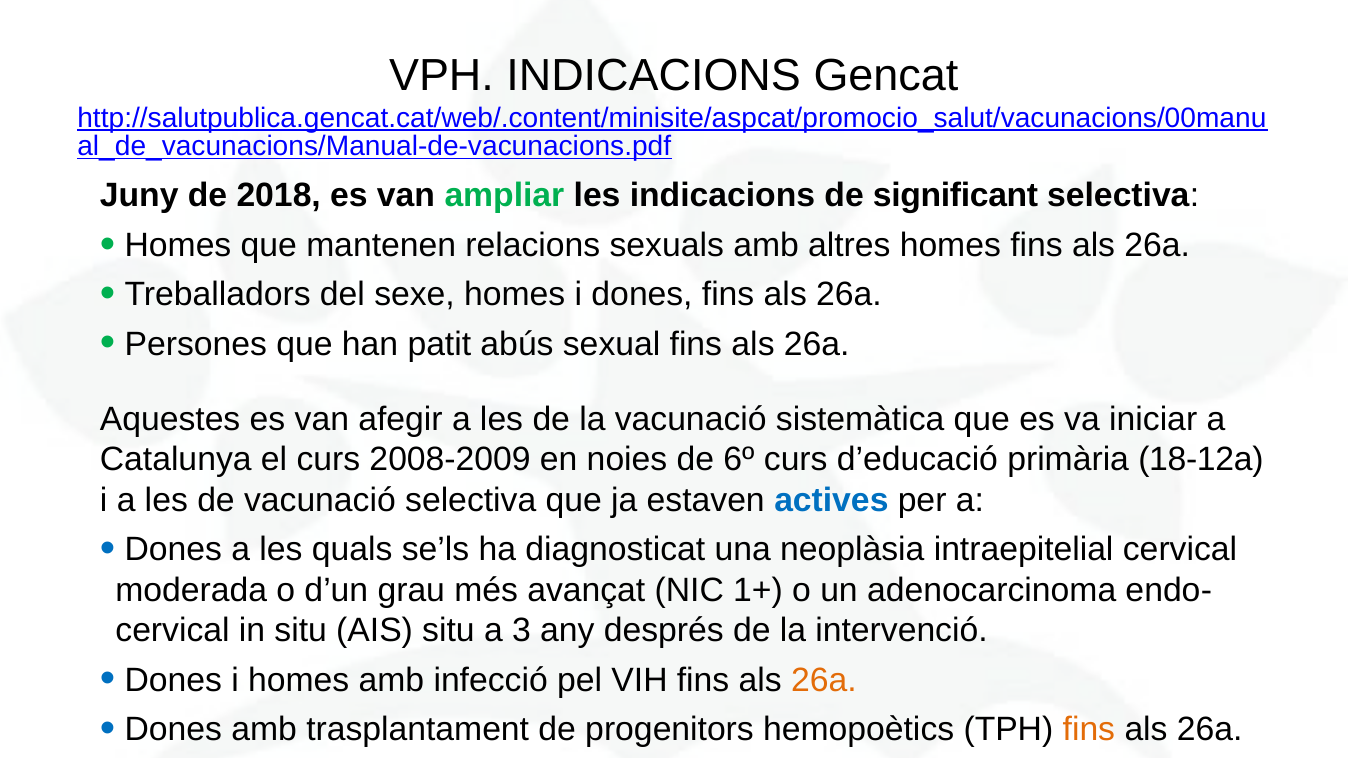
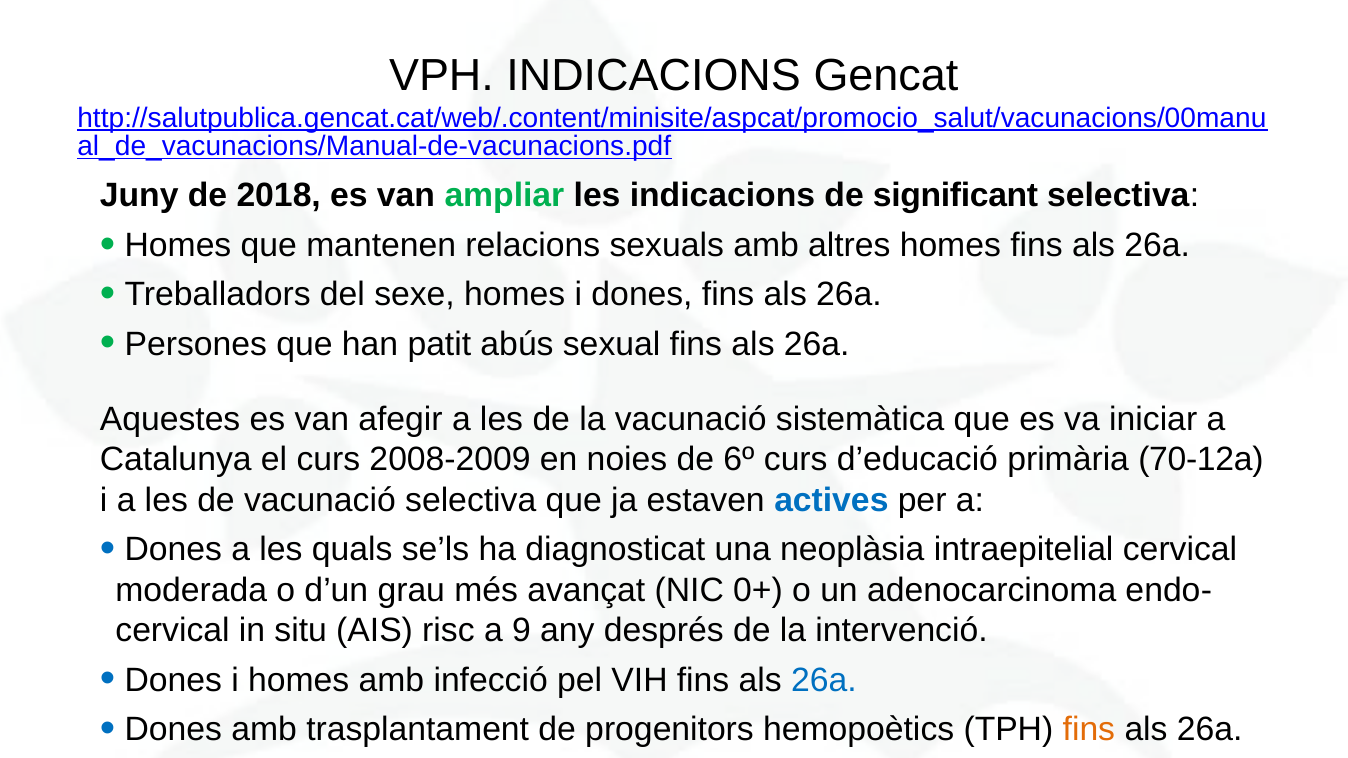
18-12a: 18-12a -> 70-12a (1201, 460)
1+: 1+ -> 0+ (758, 590)
AIS situ: situ -> risc (448, 631)
3: 3 -> 9 (521, 631)
26a colour: orange -> blue (824, 680)
